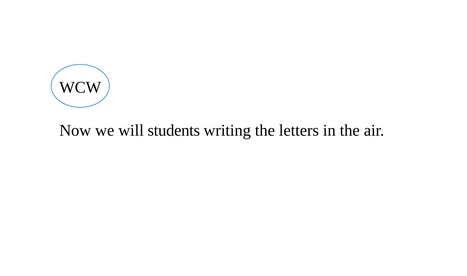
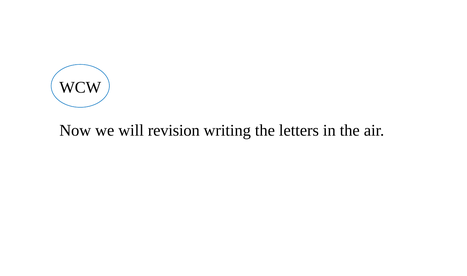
students: students -> revision (174, 130)
